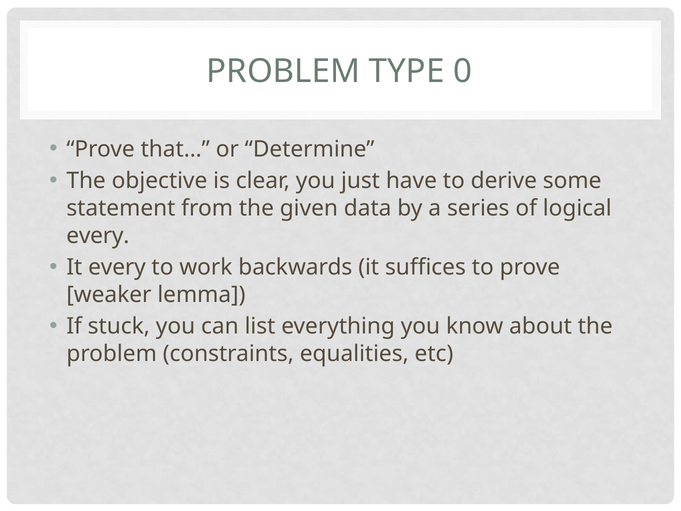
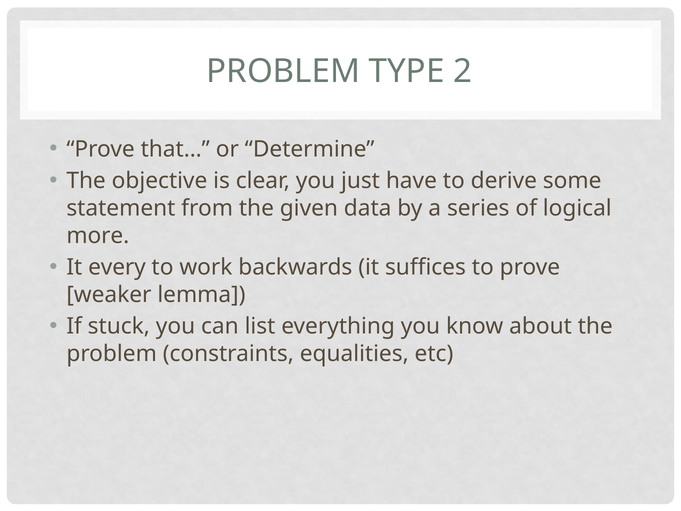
0: 0 -> 2 (463, 71)
every: every -> more (98, 235)
